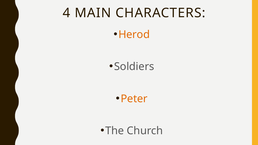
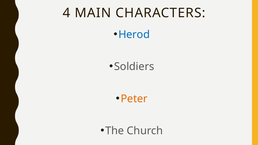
Herod colour: orange -> blue (134, 35)
